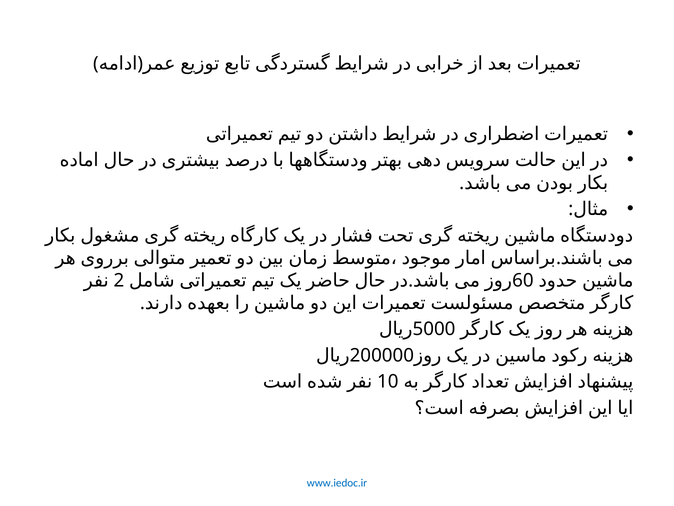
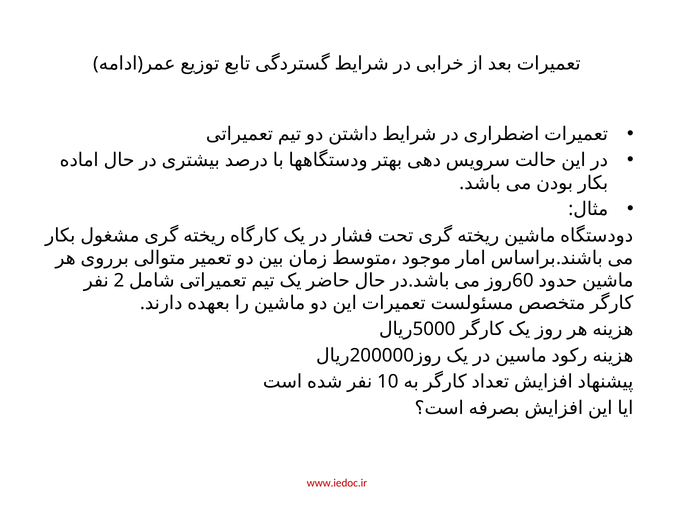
www.iedoc.ir colour: blue -> red (337, 483)
